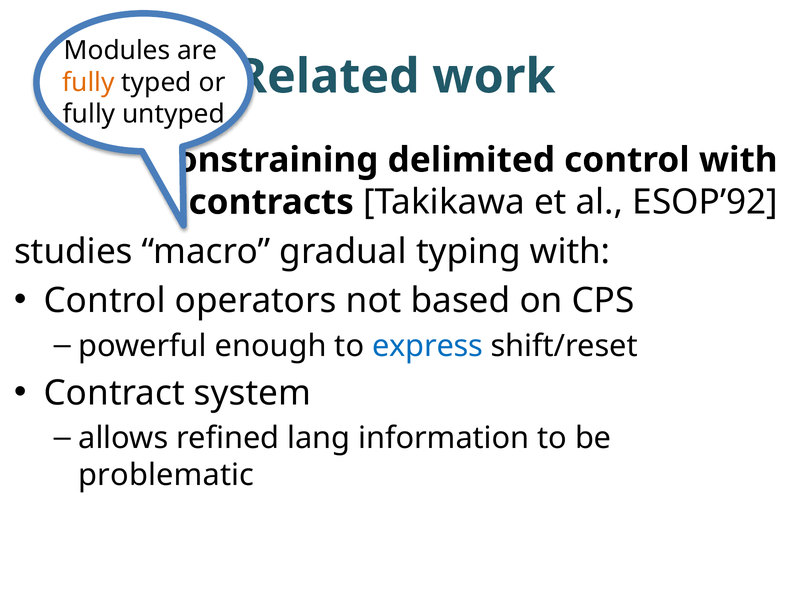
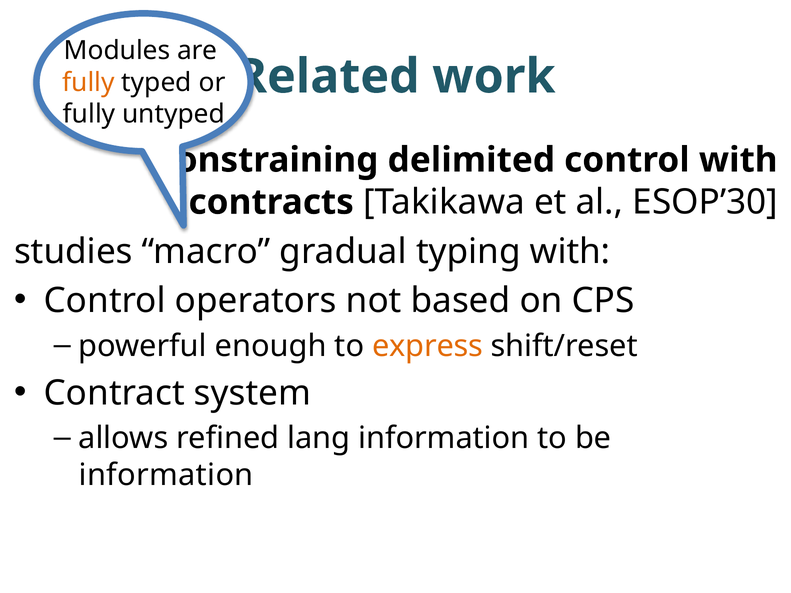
ESOP’92: ESOP’92 -> ESOP’30 (705, 202)
express colour: blue -> orange (428, 346)
problematic: problematic -> information (166, 475)
